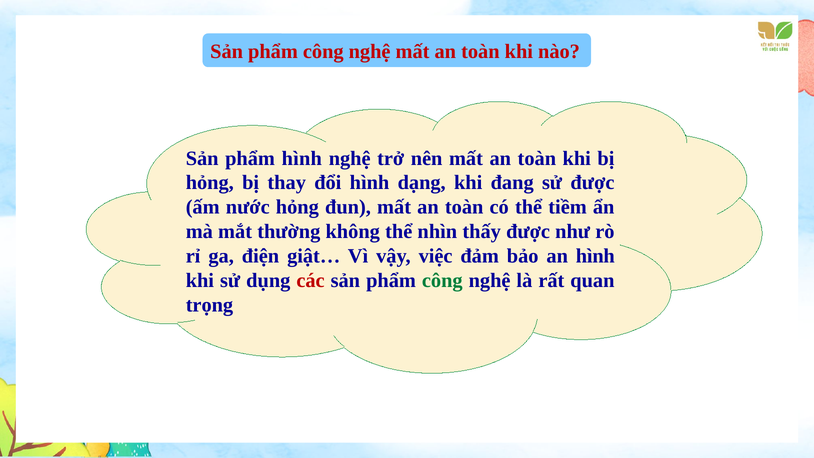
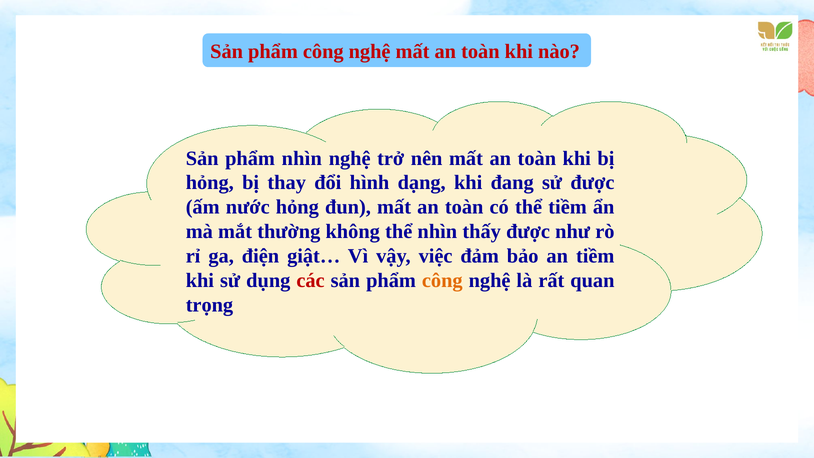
phẩm hình: hình -> nhìn (302, 158)
an hình: hình -> tiềm (595, 256)
công colour: green -> orange (442, 280)
